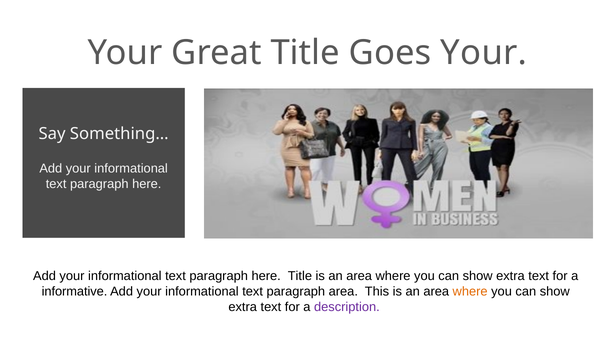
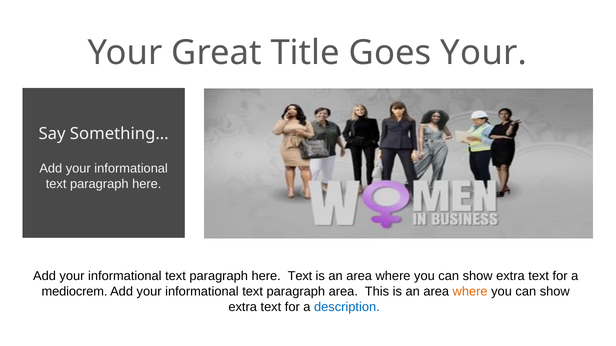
here Title: Title -> Text (300, 277)
informative: informative -> mediocrem (75, 292)
description colour: purple -> blue (347, 307)
